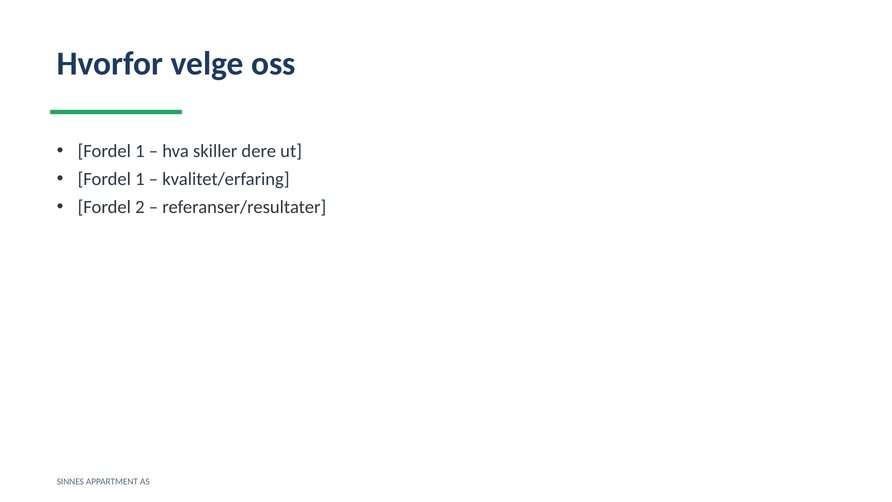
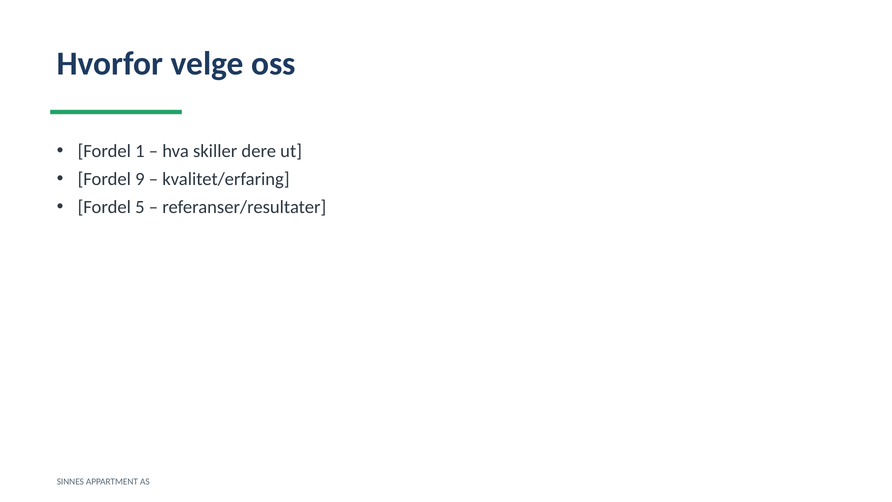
1: 1 -> 9 (140, 179)
2: 2 -> 5 (140, 207)
